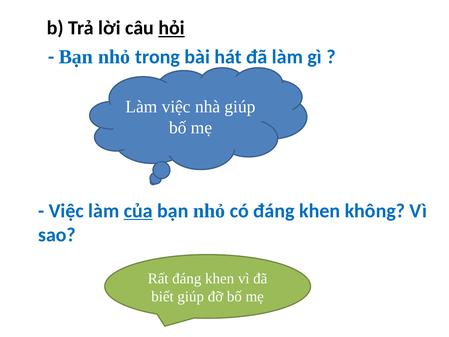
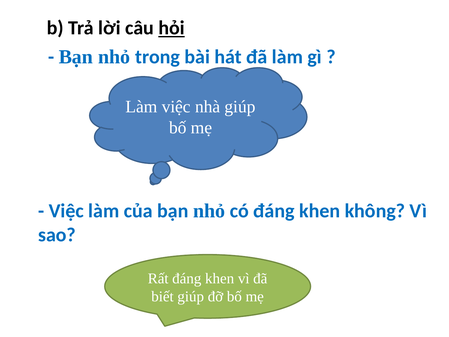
của underline: present -> none (138, 211)
